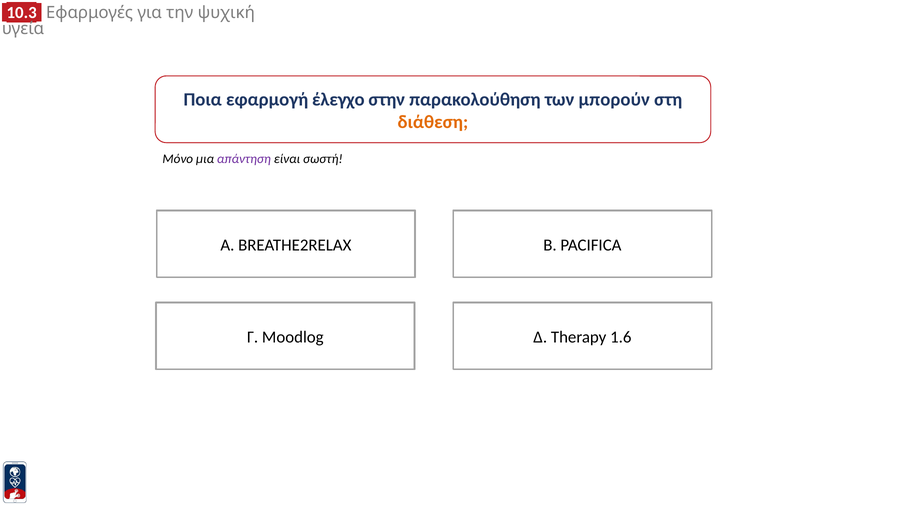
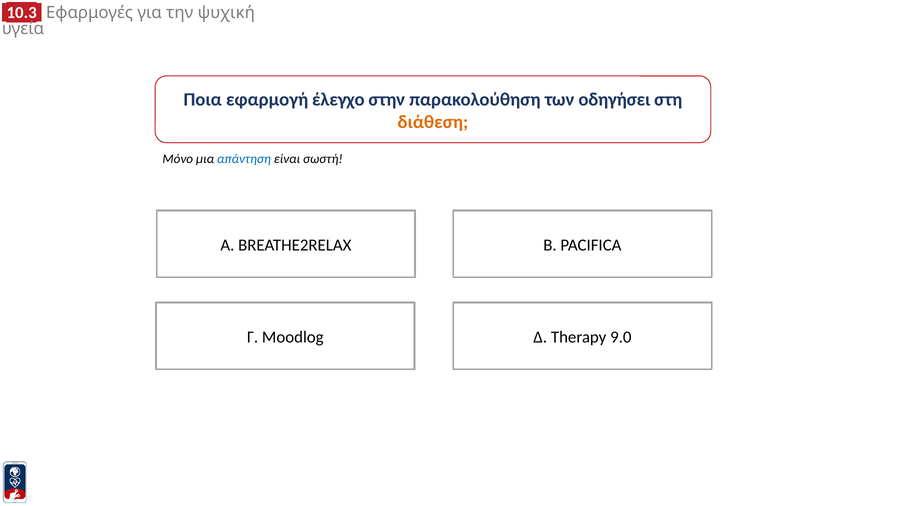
μπορούν: μπορούν -> οδηγήσει (614, 99)
απάντηση colour: purple -> blue (244, 159)
1.6: 1.6 -> 9.0 (621, 337)
